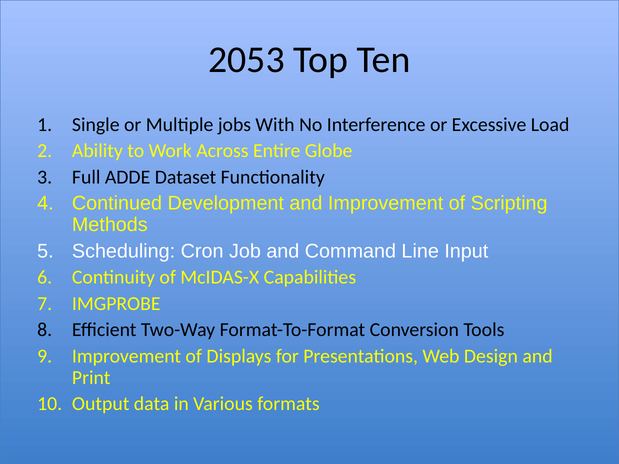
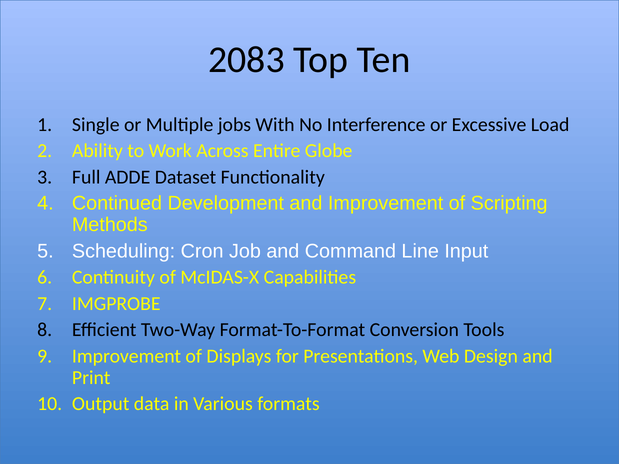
2053: 2053 -> 2083 (246, 60)
